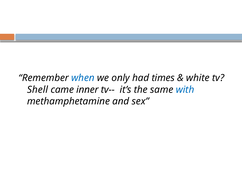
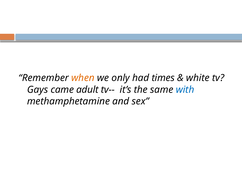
when colour: blue -> orange (83, 78)
Shell: Shell -> Gays (38, 90)
inner: inner -> adult (87, 90)
